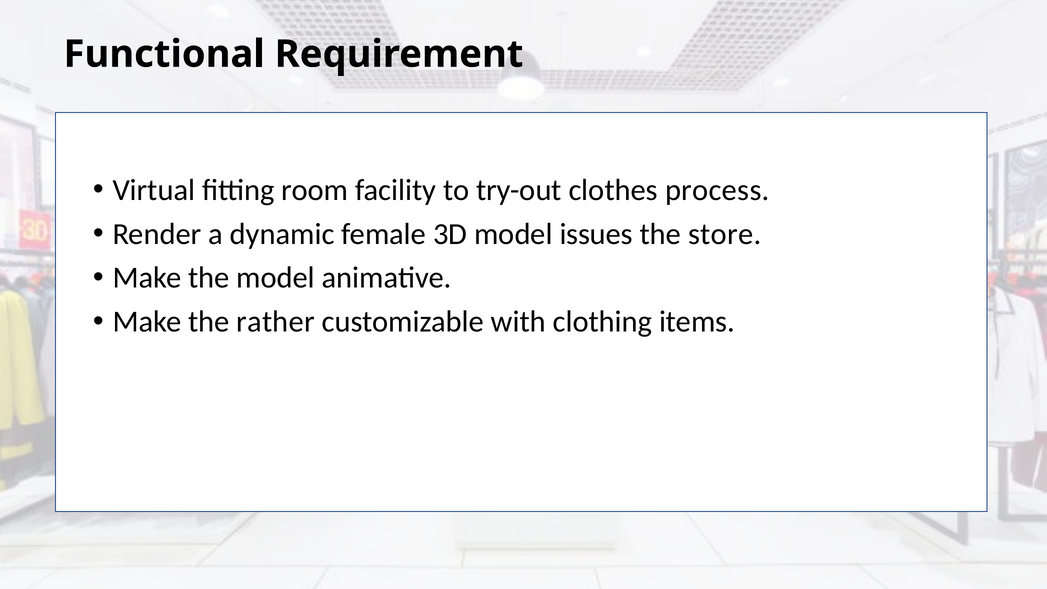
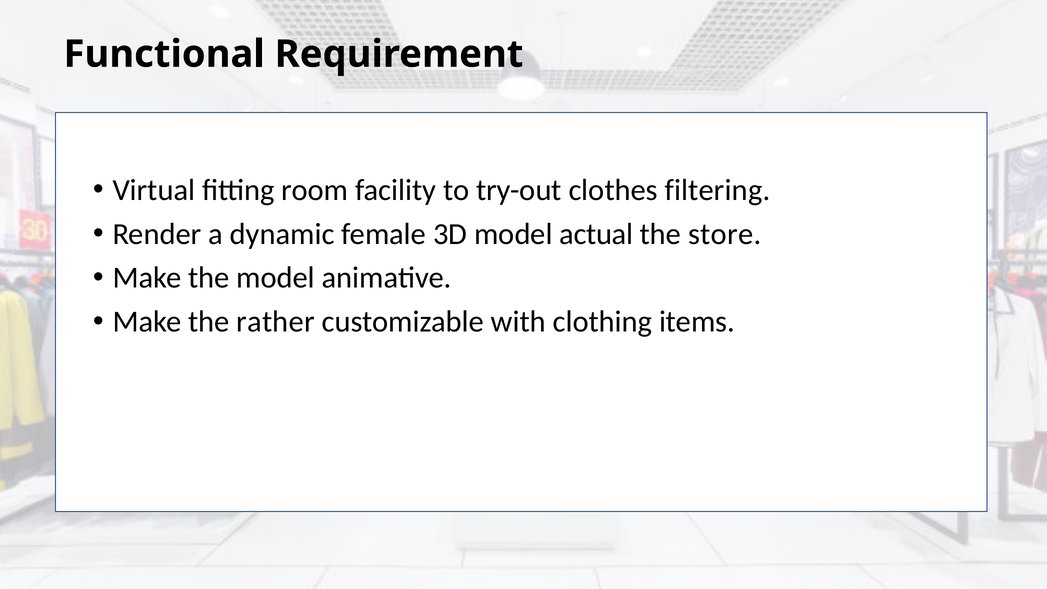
process: process -> filtering (717, 190)
issues: issues -> actual (596, 234)
